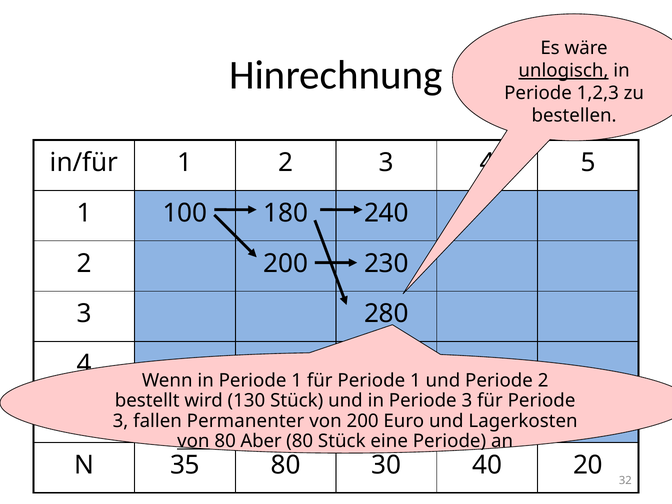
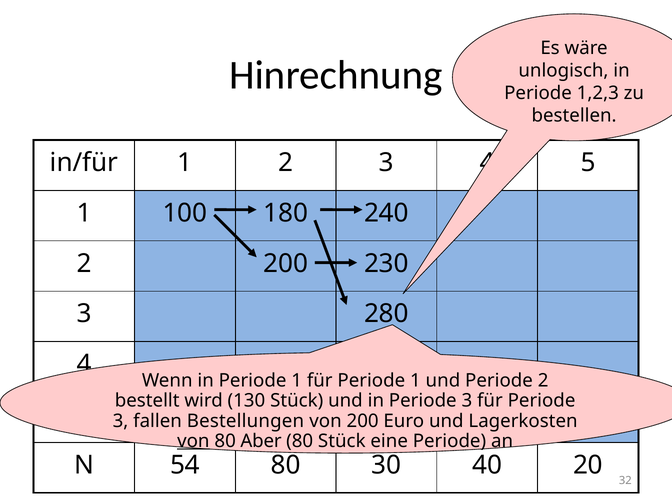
unlogisch underline: present -> none (563, 71)
Permanenter: Permanenter -> Bestellungen (245, 421)
35: 35 -> 54 (185, 465)
